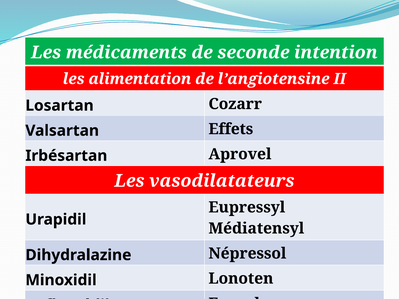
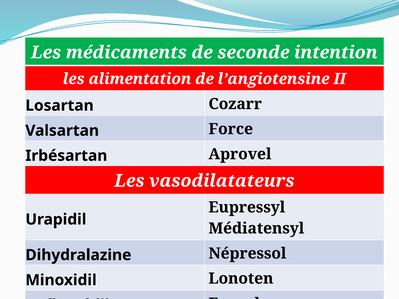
Effets: Effets -> Force (231, 129)
